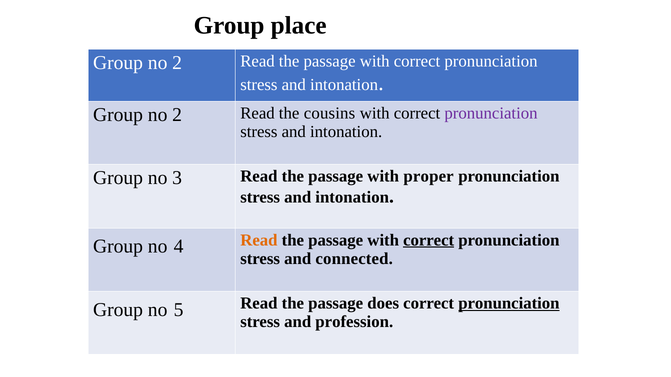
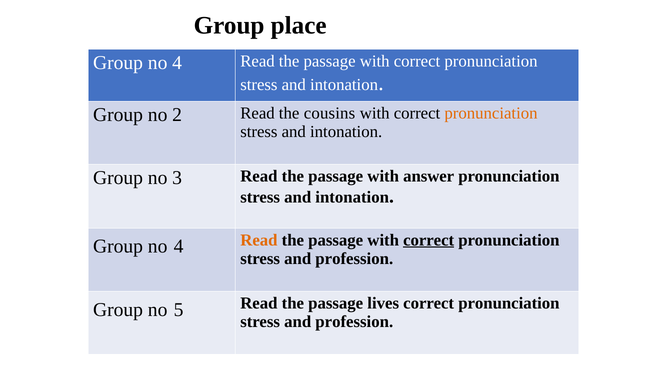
2: 2 -> 4 (177, 63)
pronunciation colour: purple -> orange (491, 113)
proper: proper -> answer (429, 177)
connected: connected -> profession (354, 259)
does: does -> lives (383, 304)
pronunciation underline: present -> none (509, 304)
